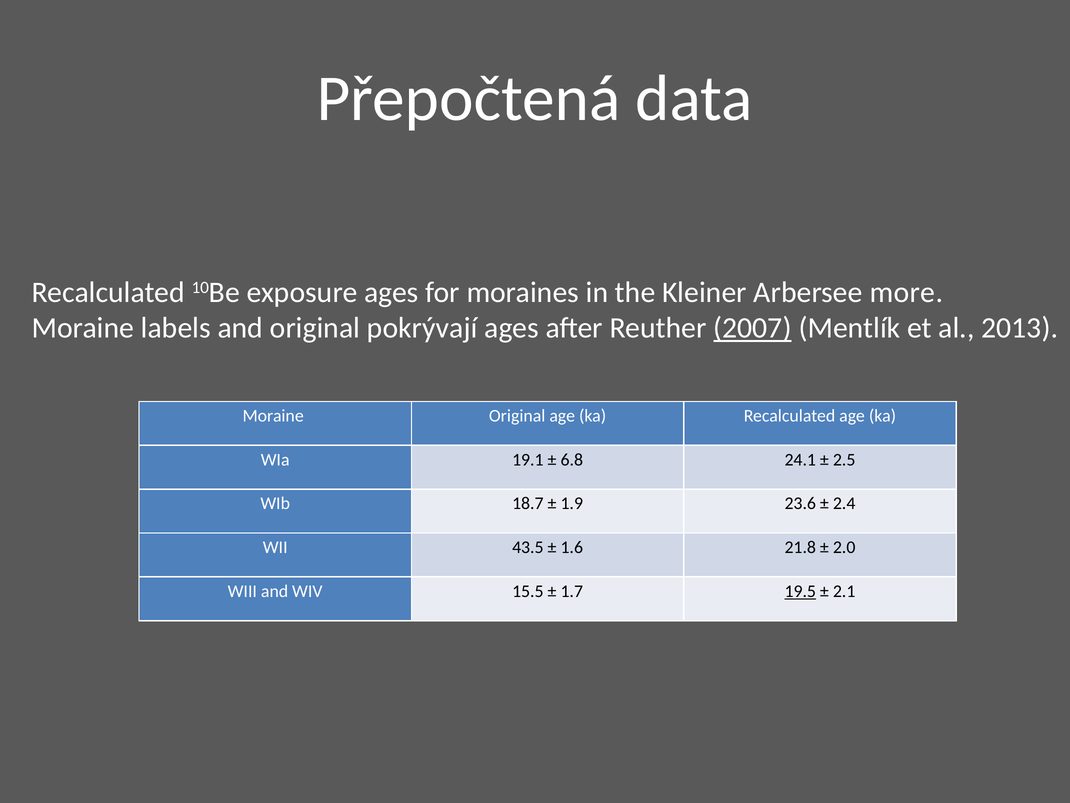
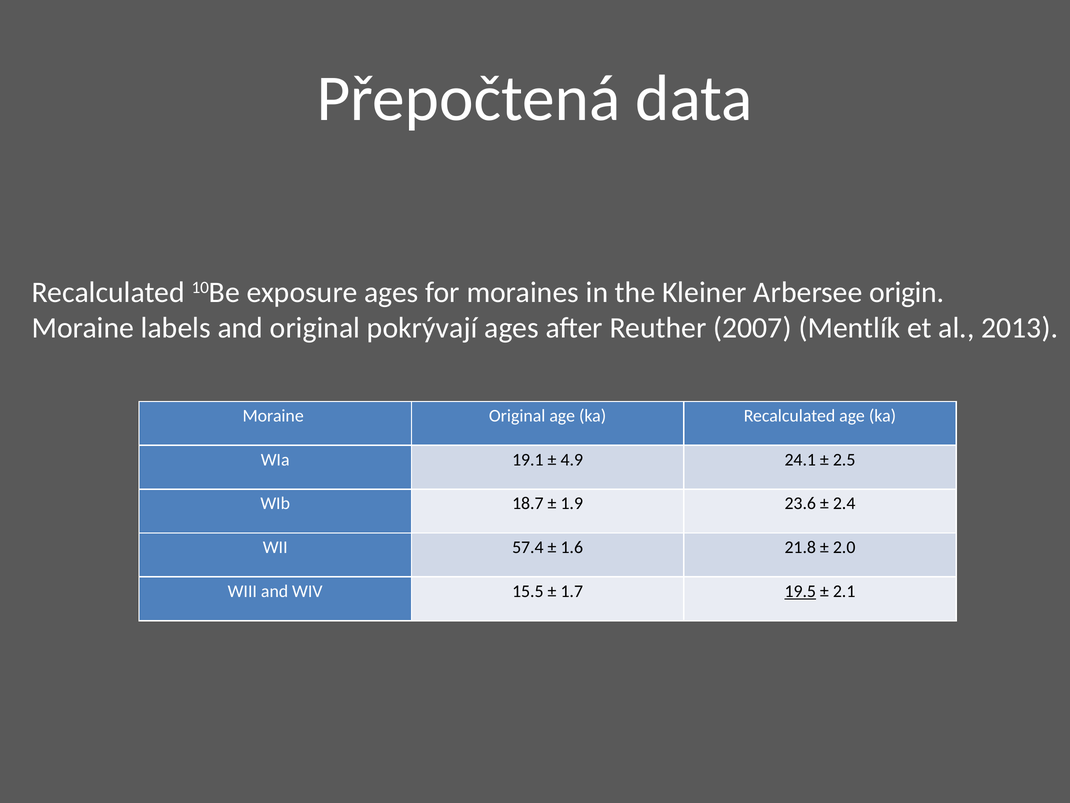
more: more -> origin (907, 292)
2007 underline: present -> none (752, 328)
6.8: 6.8 -> 4.9 (572, 459)
43.5: 43.5 -> 57.4 (528, 547)
